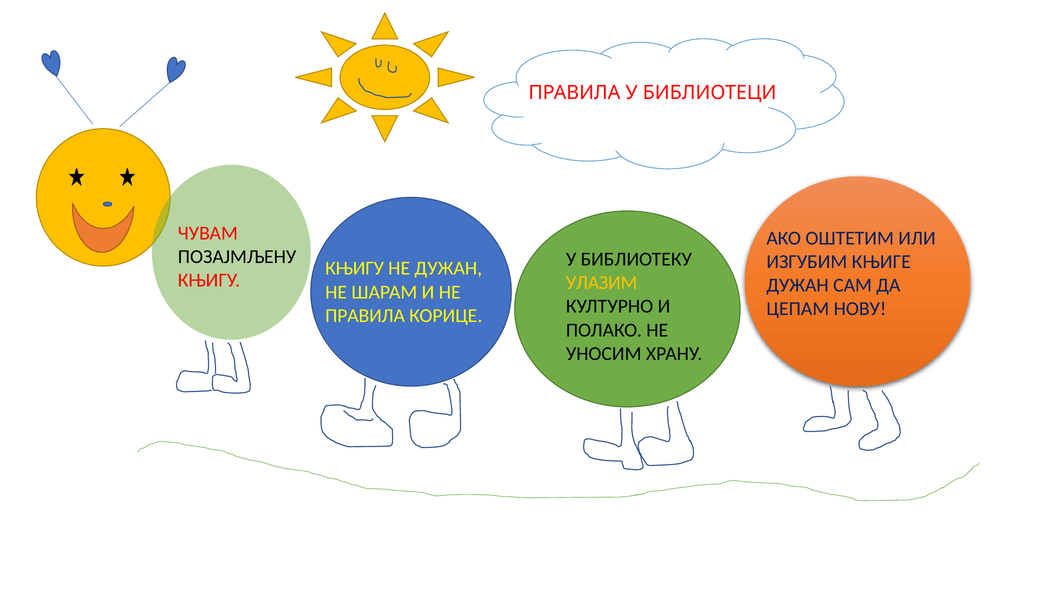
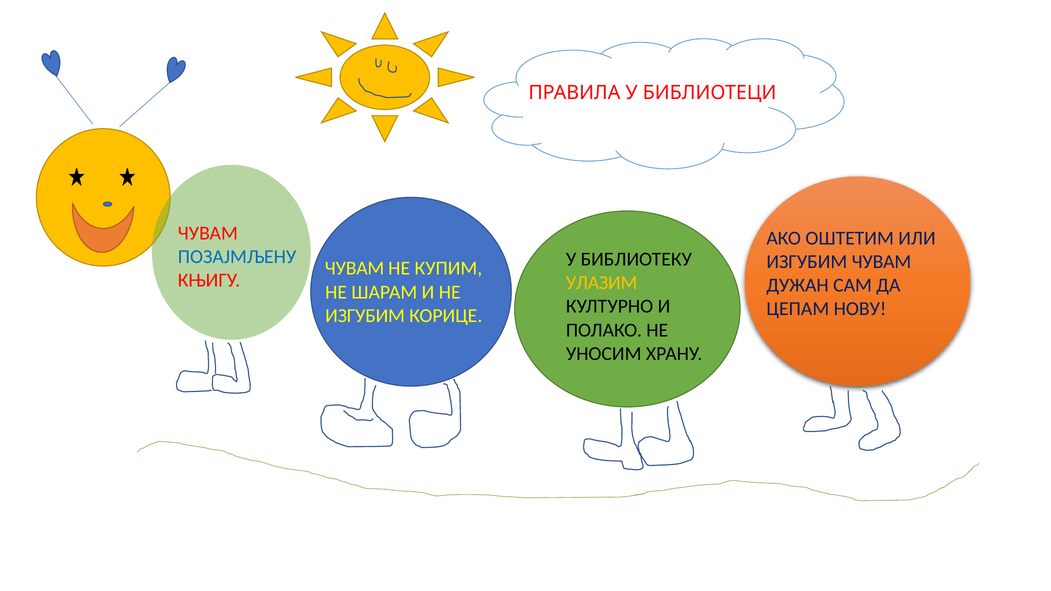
ПОЗАЈМЉЕНУ colour: black -> blue (237, 257)
ИЗГУБИМ КЊИГЕ: КЊИГЕ -> ЧУВАМ (881, 262)
КЊИГУ: КЊИГУ -> ЧУВАМ (355, 269)
НЕ ДУЖАН: ДУЖАН -> КУПИМ (448, 269)
ПРАВИЛА: ПРАВИЛА -> ИЗГУБИМ (365, 316)
